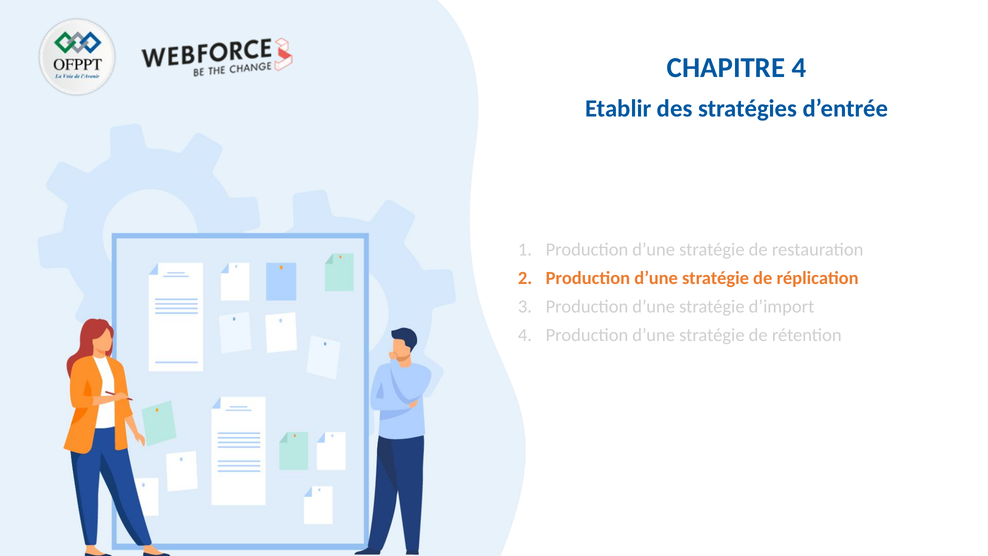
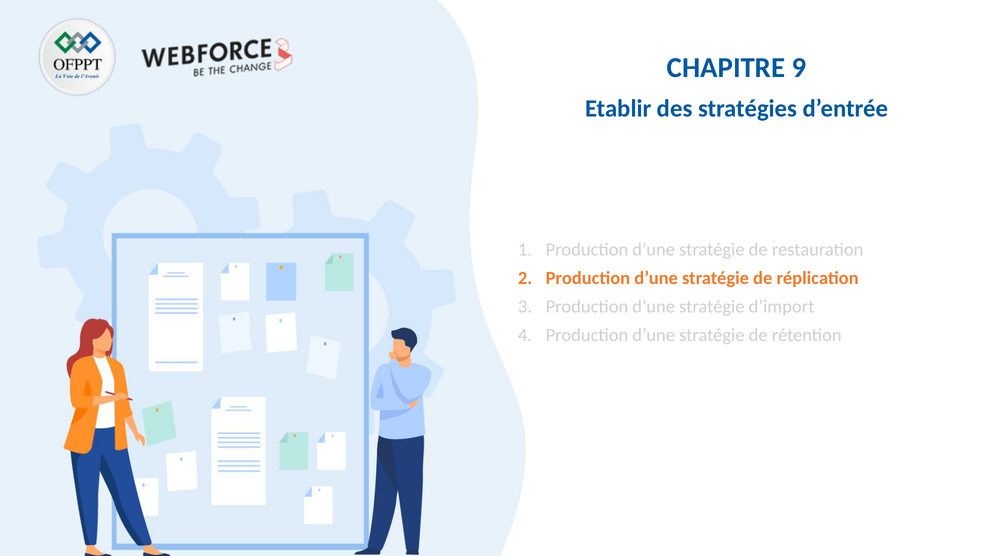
CHAPITRE 4: 4 -> 9 (799, 68)
